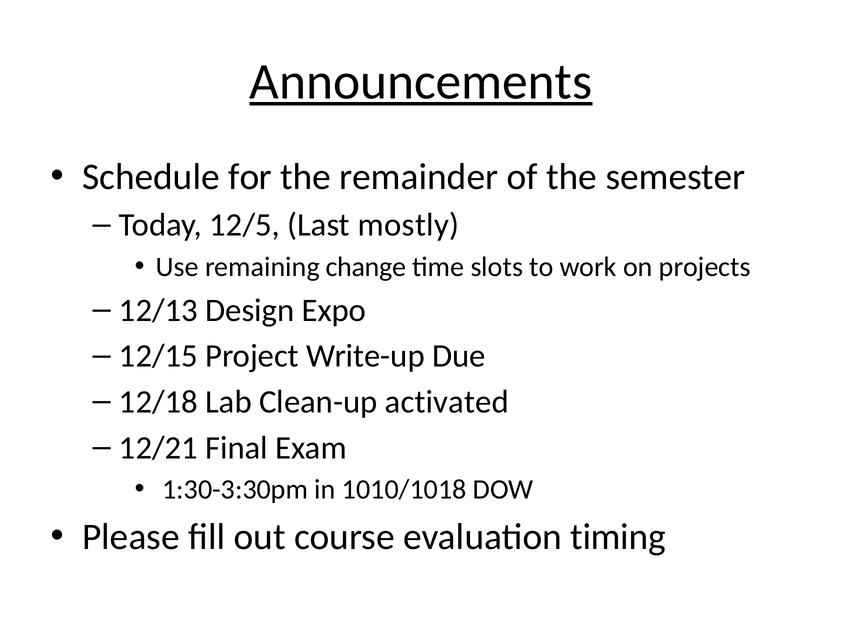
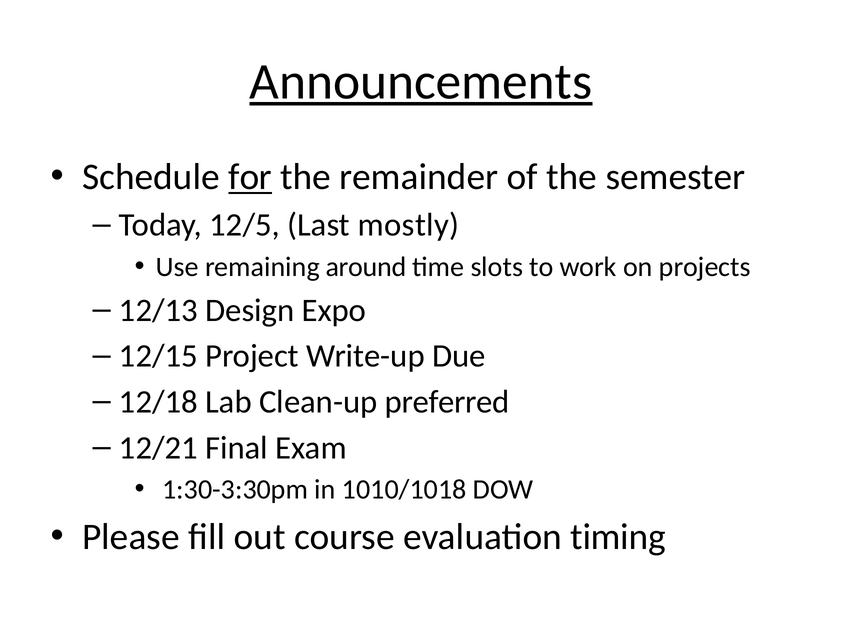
for underline: none -> present (250, 177)
change: change -> around (366, 267)
activated: activated -> preferred (447, 402)
